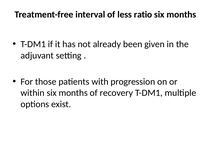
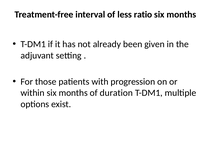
recovery: recovery -> duration (116, 93)
